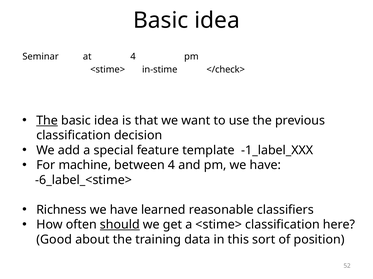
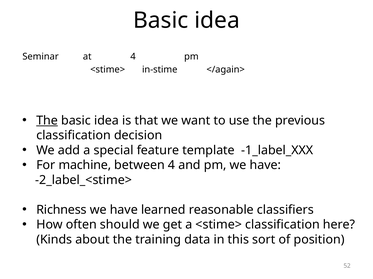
</check>: </check> -> </again> (226, 70)
-6_label_<stime>: -6_label_<stime> -> -2_label_<stime> (84, 180)
should underline: present -> none (120, 225)
Good: Good -> Kinds (54, 240)
